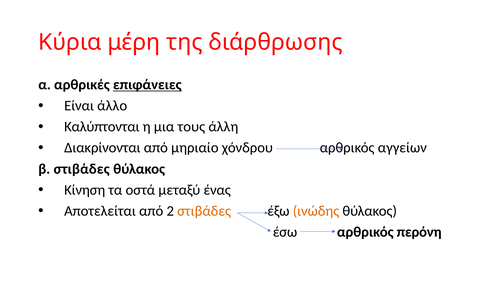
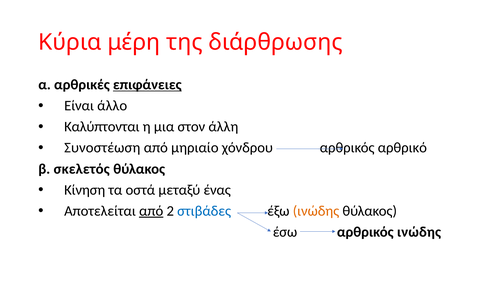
τους: τους -> στον (191, 127)
Διακρίνονται: Διακρίνονται -> Συνοστέωση (102, 148)
αγγείων: αγγείων -> αρθρικό (402, 148)
β στιβάδες: στιβάδες -> σκελετός (82, 169)
από underline: none -> present (151, 211)
στιβάδες colour: orange -> blue (204, 211)
αρθρικός περόνη: περόνη -> ινώδης (419, 232)
